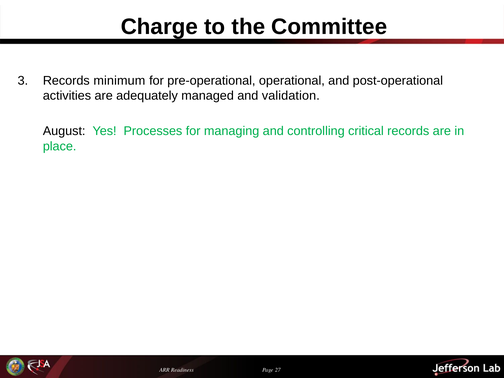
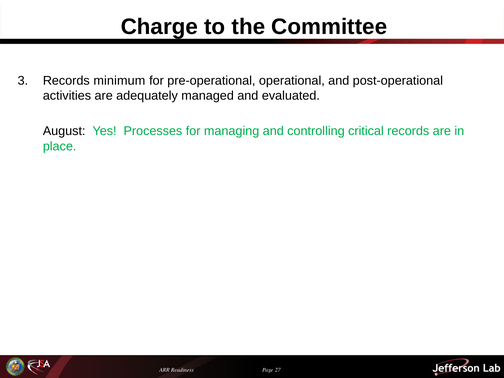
validation: validation -> evaluated (291, 96)
